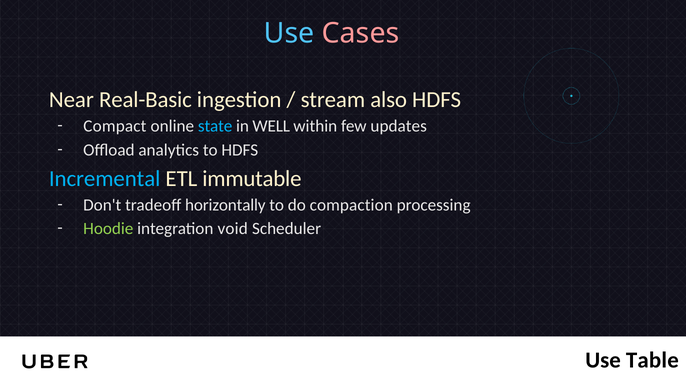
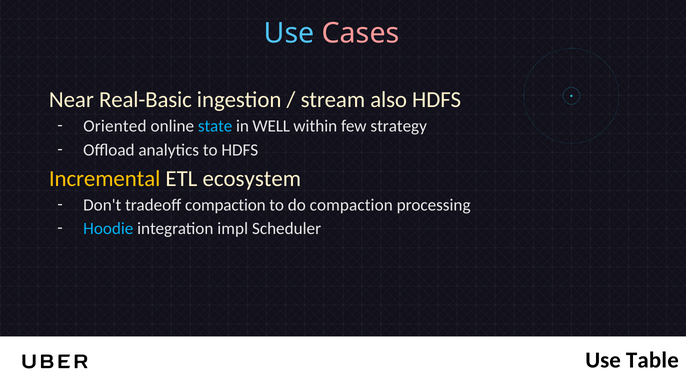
Compact: Compact -> Oriented (115, 126)
updates: updates -> strategy (399, 126)
Incremental colour: light blue -> yellow (105, 178)
immutable: immutable -> ecosystem (252, 178)
tradeoff horizontally: horizontally -> compaction (225, 205)
Hoodie colour: light green -> light blue (108, 229)
void: void -> impl (233, 229)
